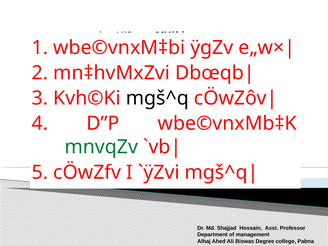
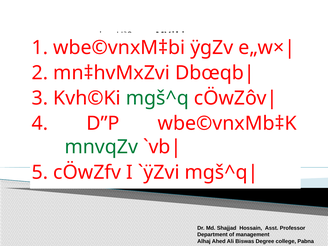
mgš^q colour: black -> green (157, 98)
